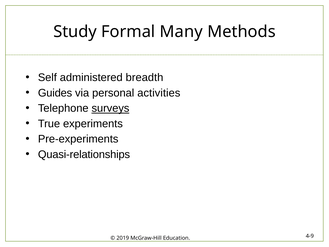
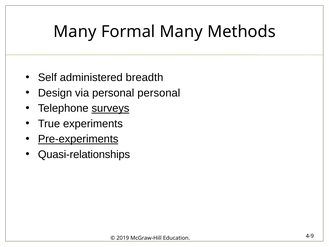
Study: Study -> Many (75, 32)
Guides: Guides -> Design (55, 93)
personal activities: activities -> personal (159, 93)
Pre-experiments underline: none -> present (78, 139)
